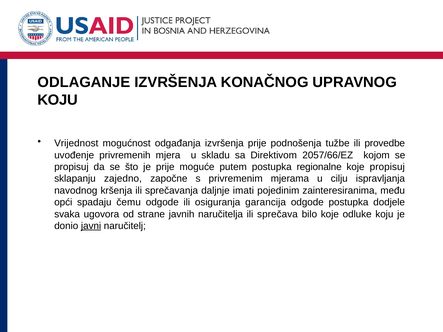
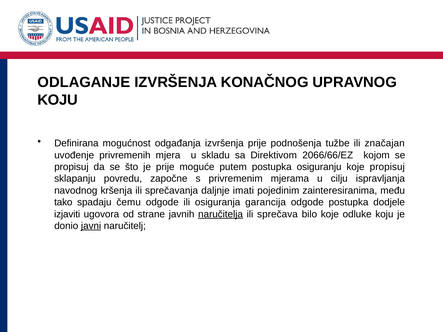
Vrijednost: Vrijednost -> Definirana (76, 143)
provedbe: provedbe -> značajan (385, 143)
2057/66/EZ: 2057/66/EZ -> 2066/66/EZ (328, 155)
regionalne: regionalne -> osiguranju (319, 167)
zajedno: zajedno -> povredu (123, 179)
opći: opći -> tako (63, 202)
svaka: svaka -> izjaviti (67, 214)
naručitelja underline: none -> present (221, 214)
